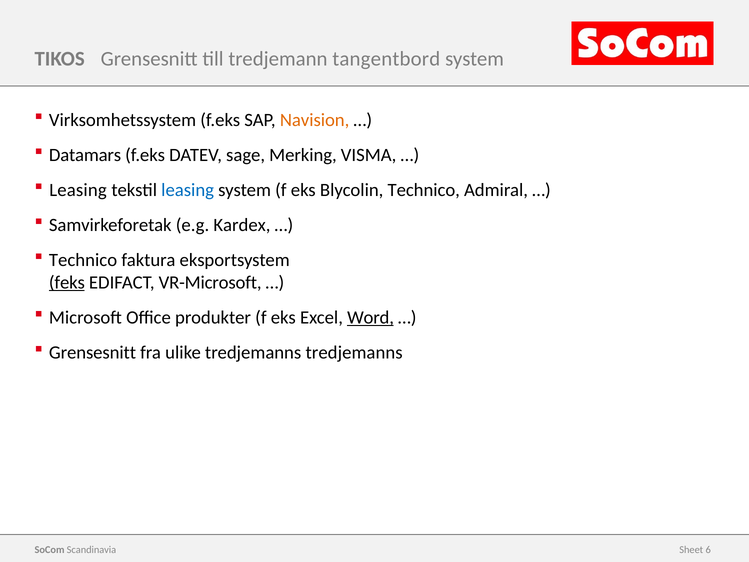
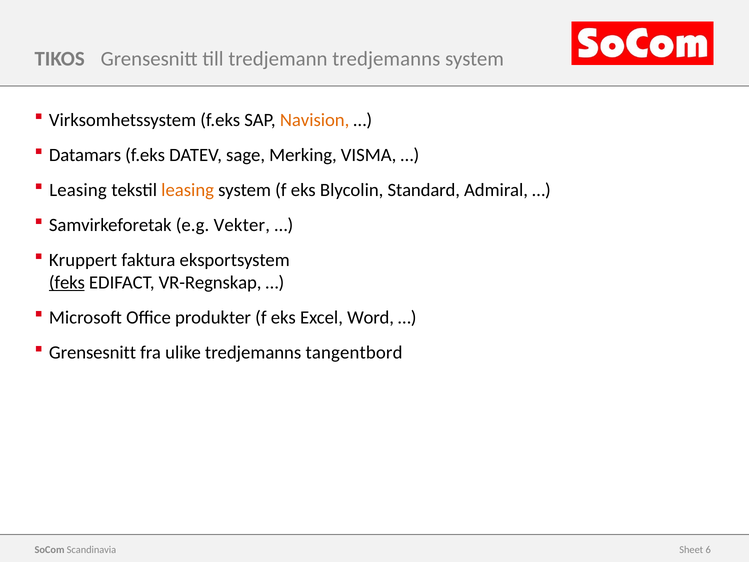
tredjemann tangentbord: tangentbord -> tredjemanns (386, 59)
leasing colour: blue -> orange (188, 190)
Blycolin Technico: Technico -> Standard (424, 190)
Kardex: Kardex -> Vekter (242, 225)
Technico: Technico -> Kruppert (83, 260)
VR-Microsoft: VR-Microsoft -> VR-Regnskap (210, 282)
Word underline: present -> none (371, 317)
tredjemanns tredjemanns: tredjemanns -> tangentbord (354, 352)
